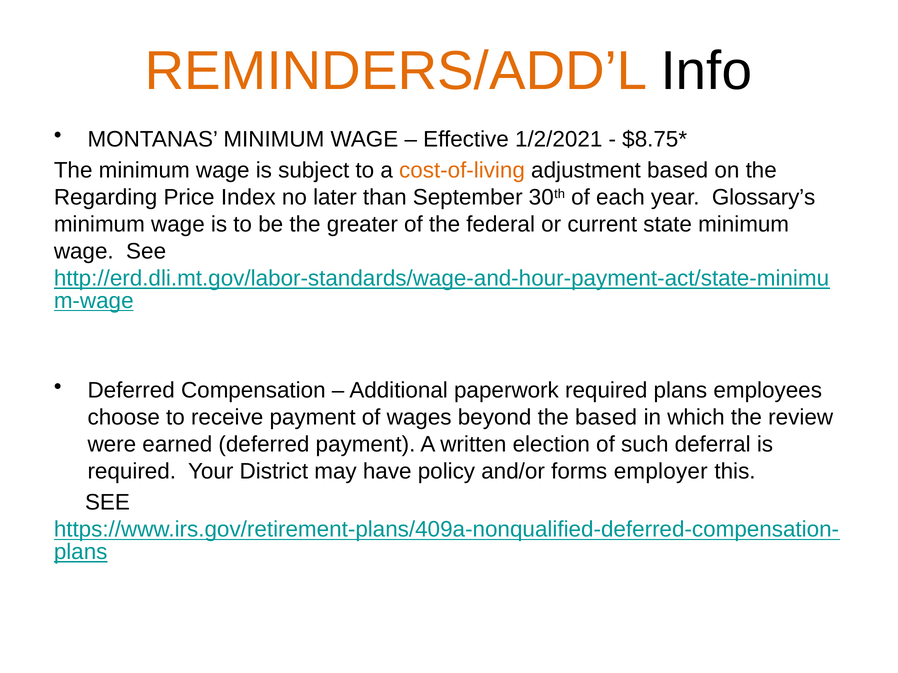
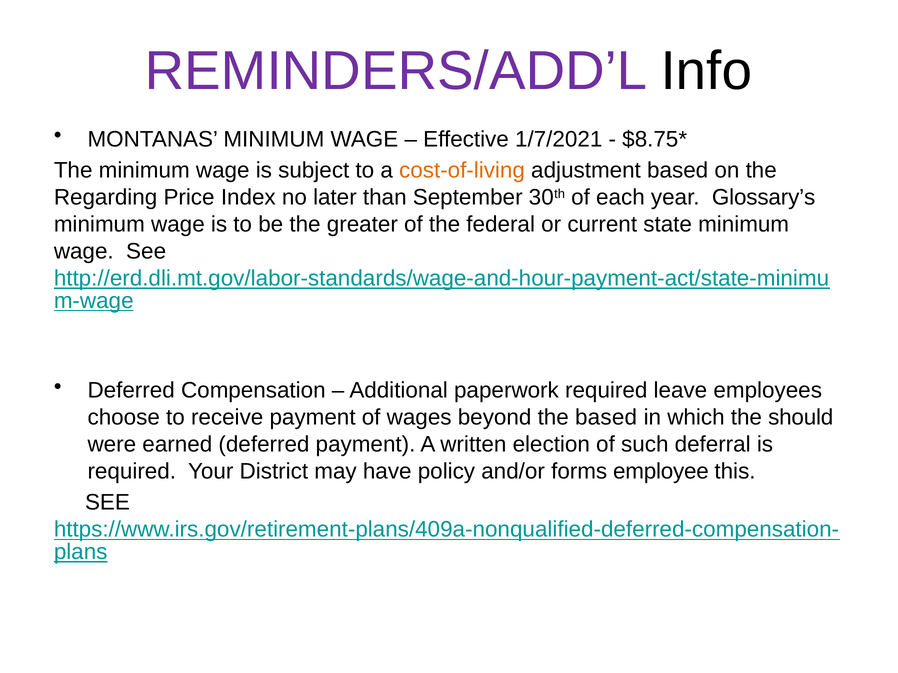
REMINDERS/ADD’L colour: orange -> purple (396, 71)
1/2/2021: 1/2/2021 -> 1/7/2021 (559, 139)
required plans: plans -> leave (680, 391)
review: review -> should (801, 418)
employer: employer -> employee (661, 472)
